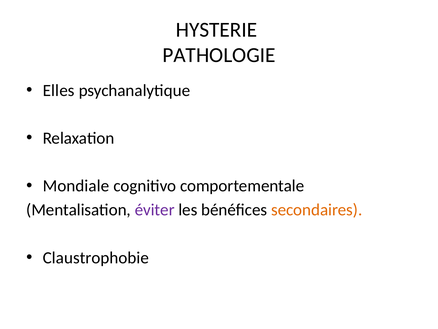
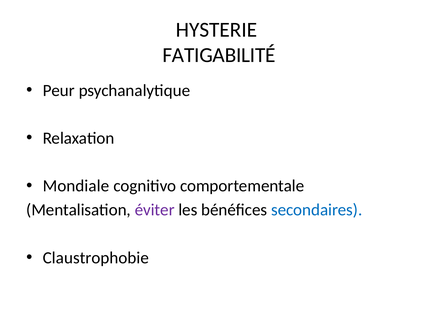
PATHOLOGIE: PATHOLOGIE -> FATIGABILITÉ (219, 55)
Elles: Elles -> Peur (59, 90)
secondaires colour: orange -> blue (317, 210)
